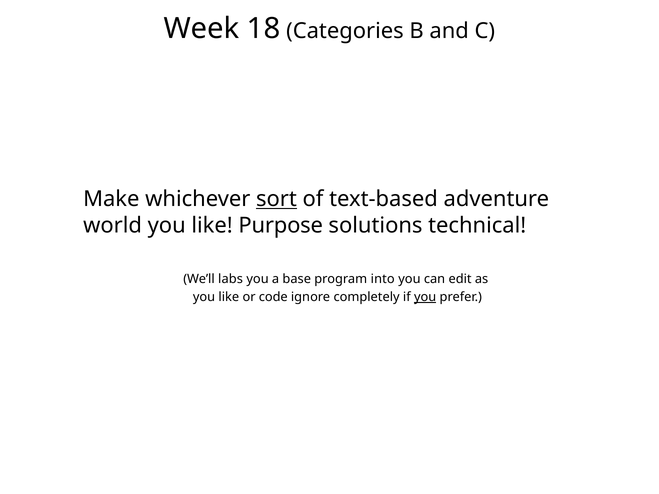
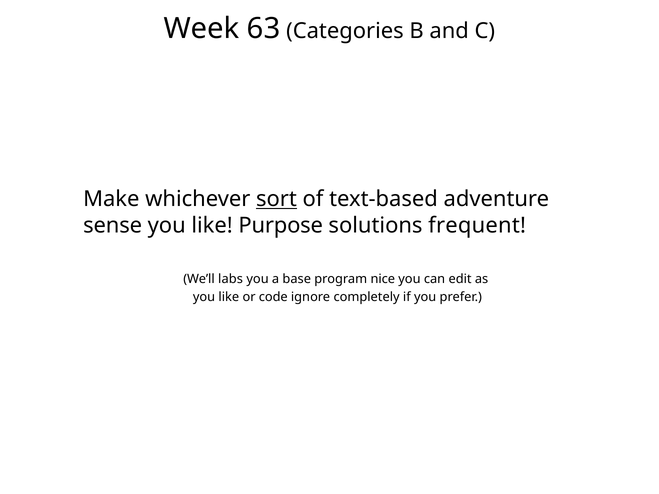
18: 18 -> 63 (264, 28)
world: world -> sense (113, 226)
technical: technical -> frequent (477, 226)
into: into -> nice (383, 279)
you underline: present -> none (425, 297)
